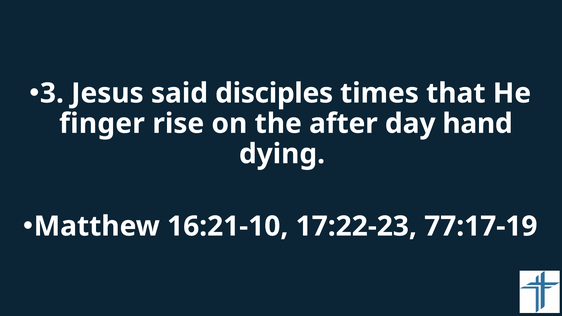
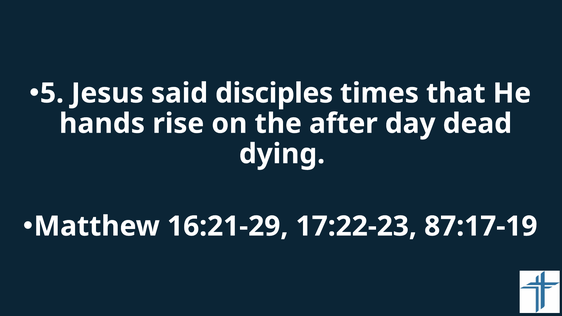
3: 3 -> 5 (52, 93)
finger: finger -> hands (102, 124)
hand: hand -> dead (477, 124)
16:21-10: 16:21-10 -> 16:21-29 (228, 226)
77:17-19: 77:17-19 -> 87:17-19 (481, 226)
